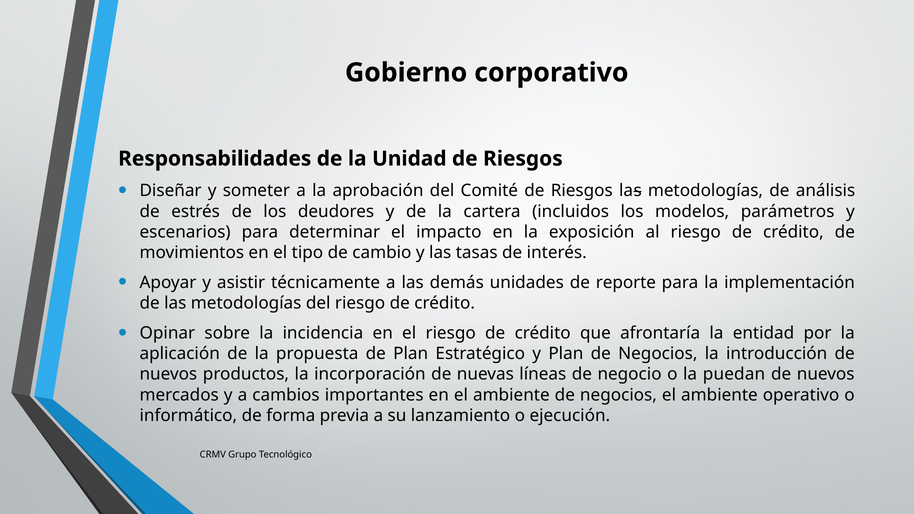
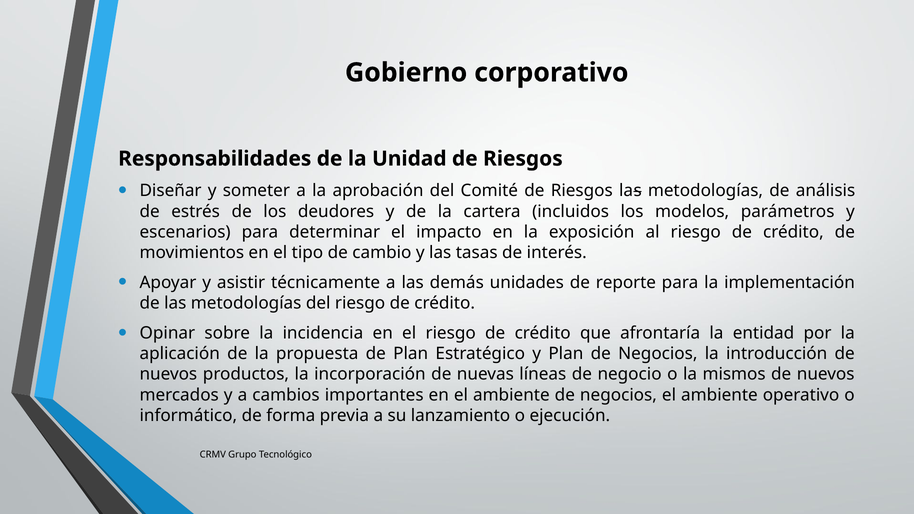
puedan: puedan -> mismos (734, 374)
